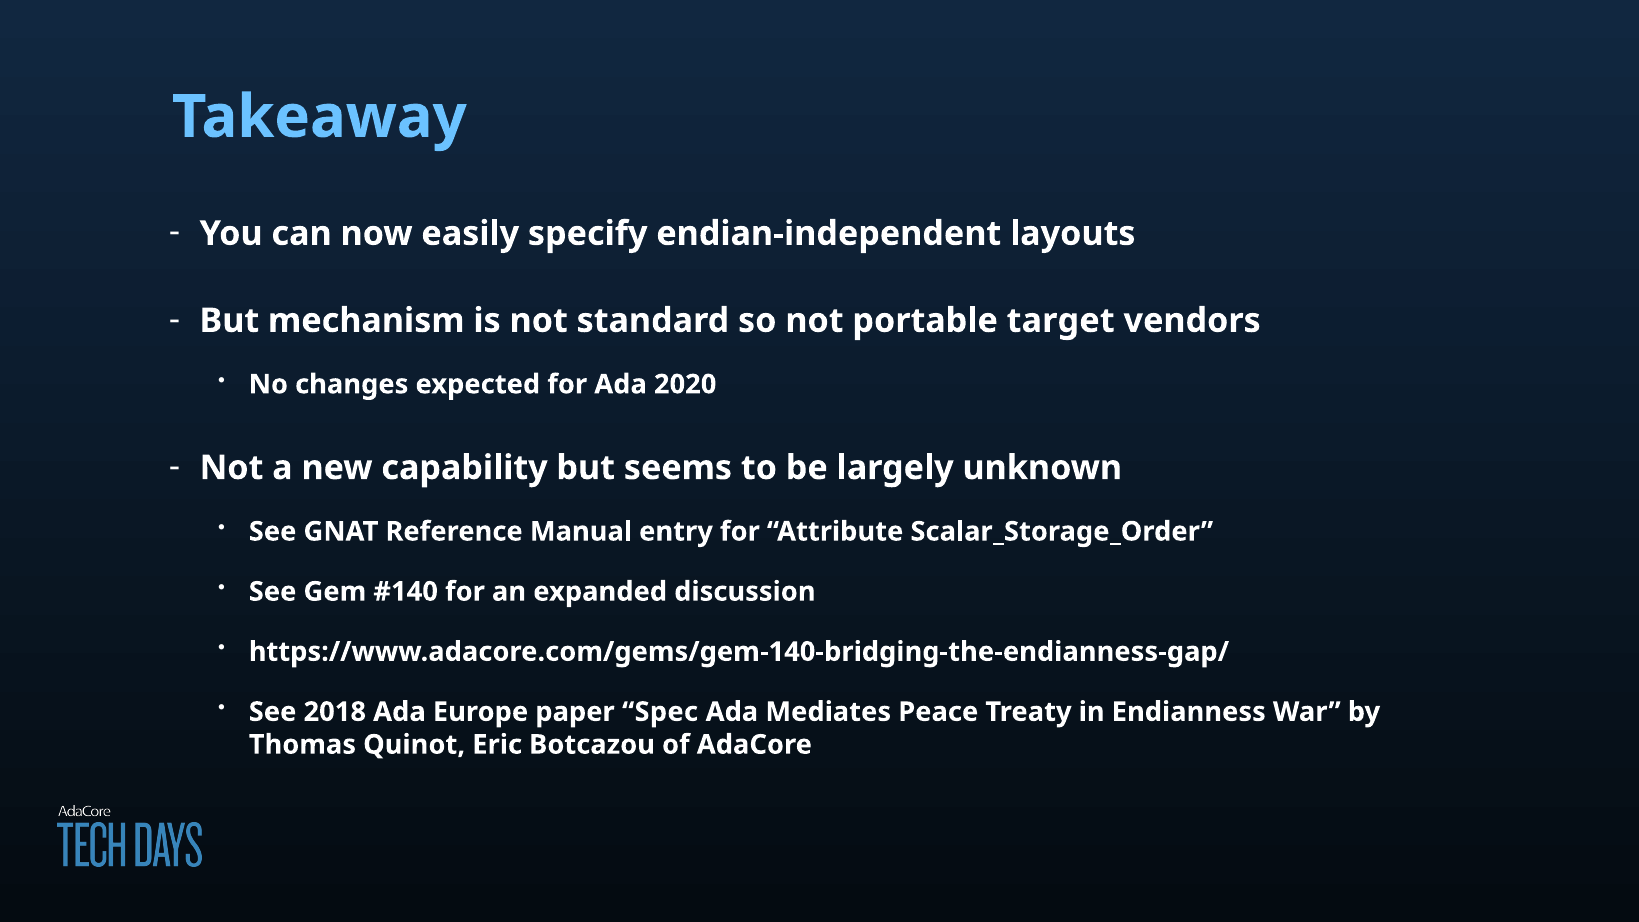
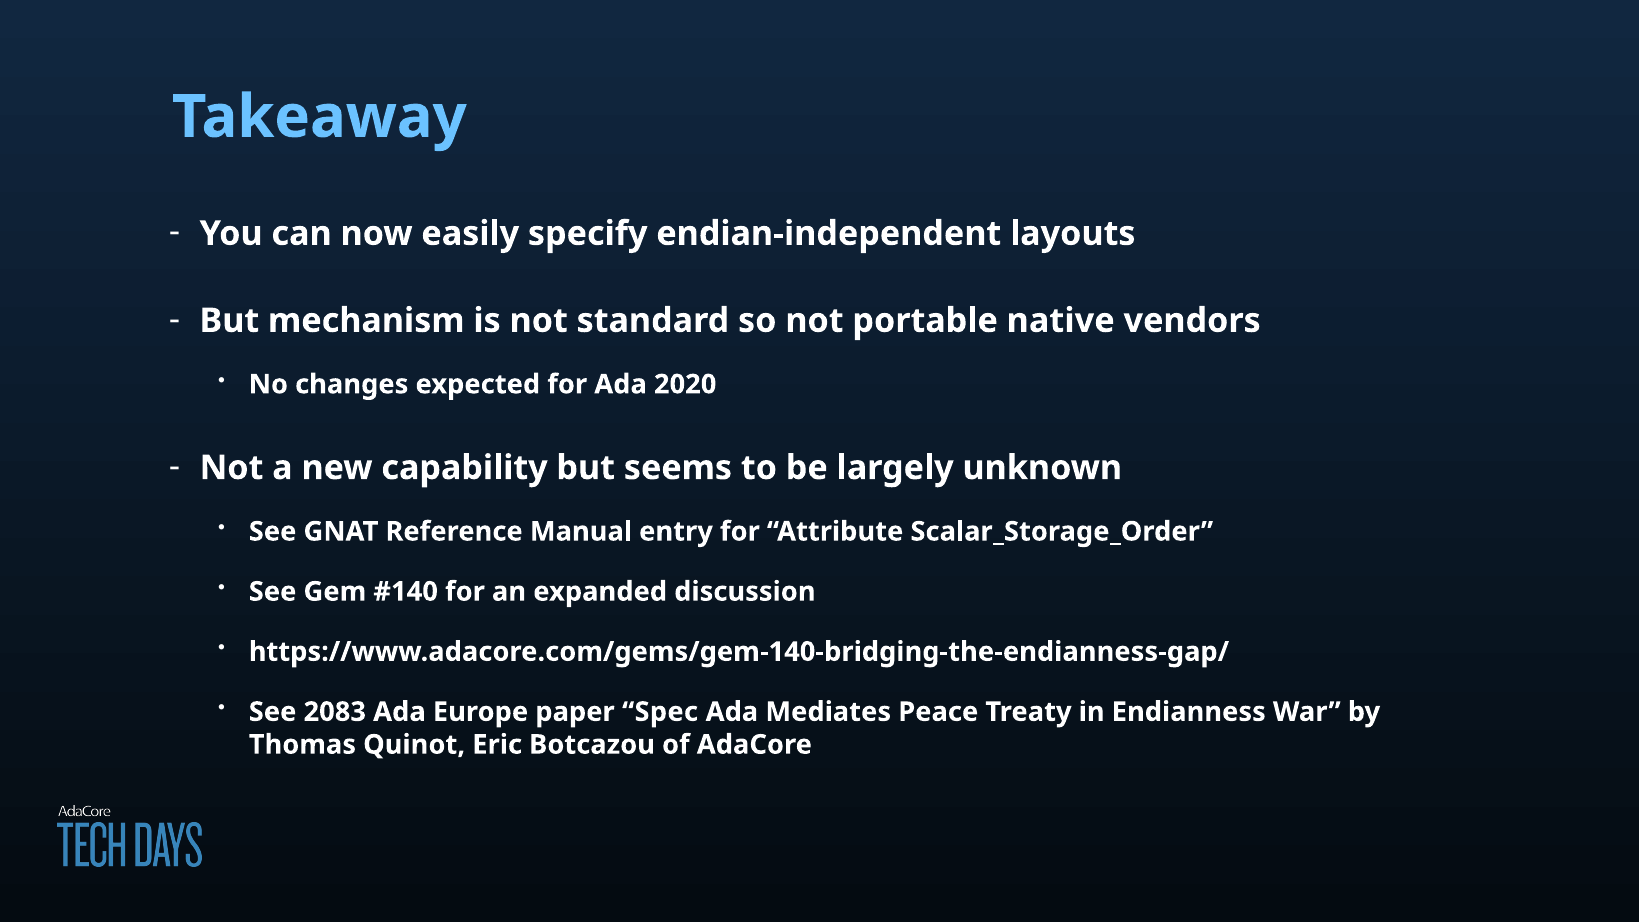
target: target -> native (1061, 321)
2018: 2018 -> 2083 (335, 712)
